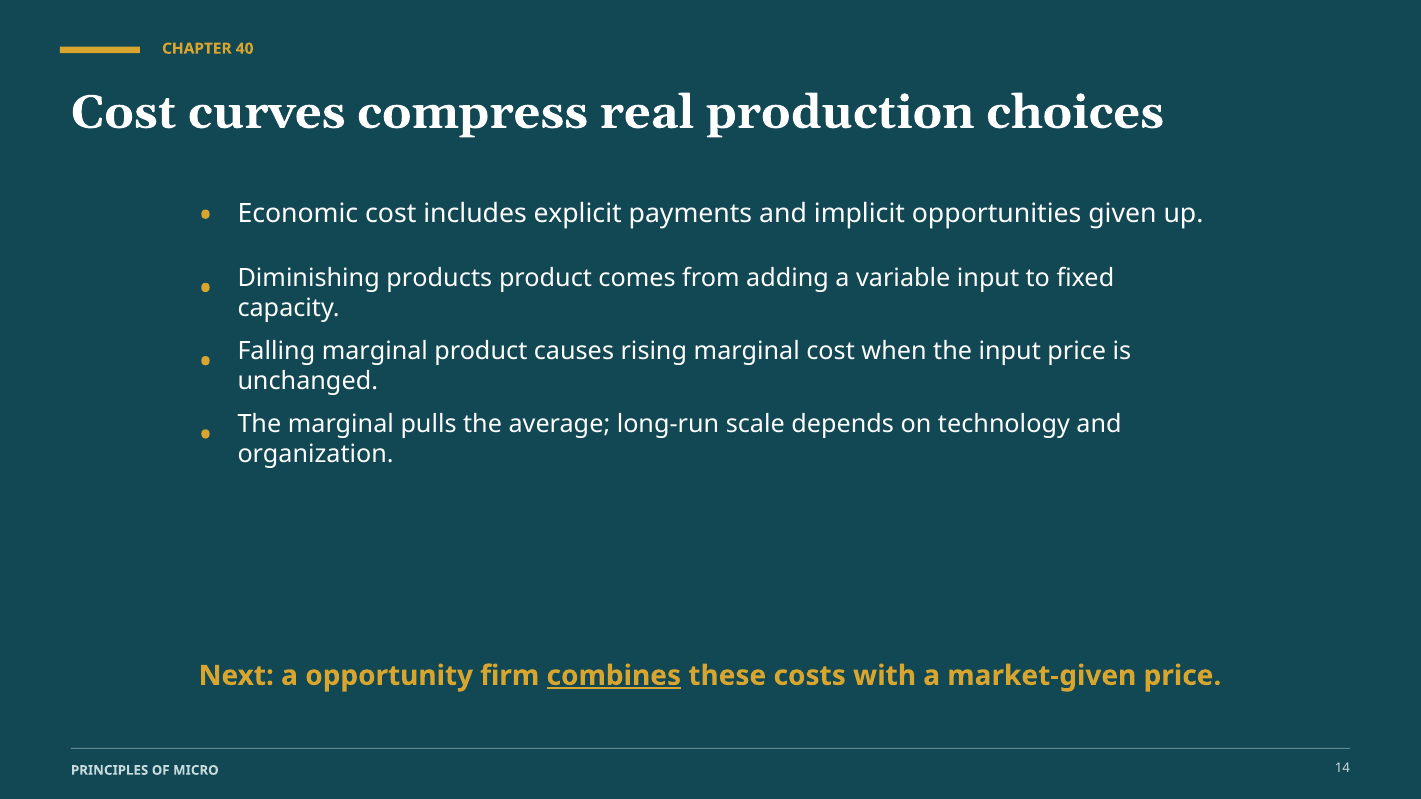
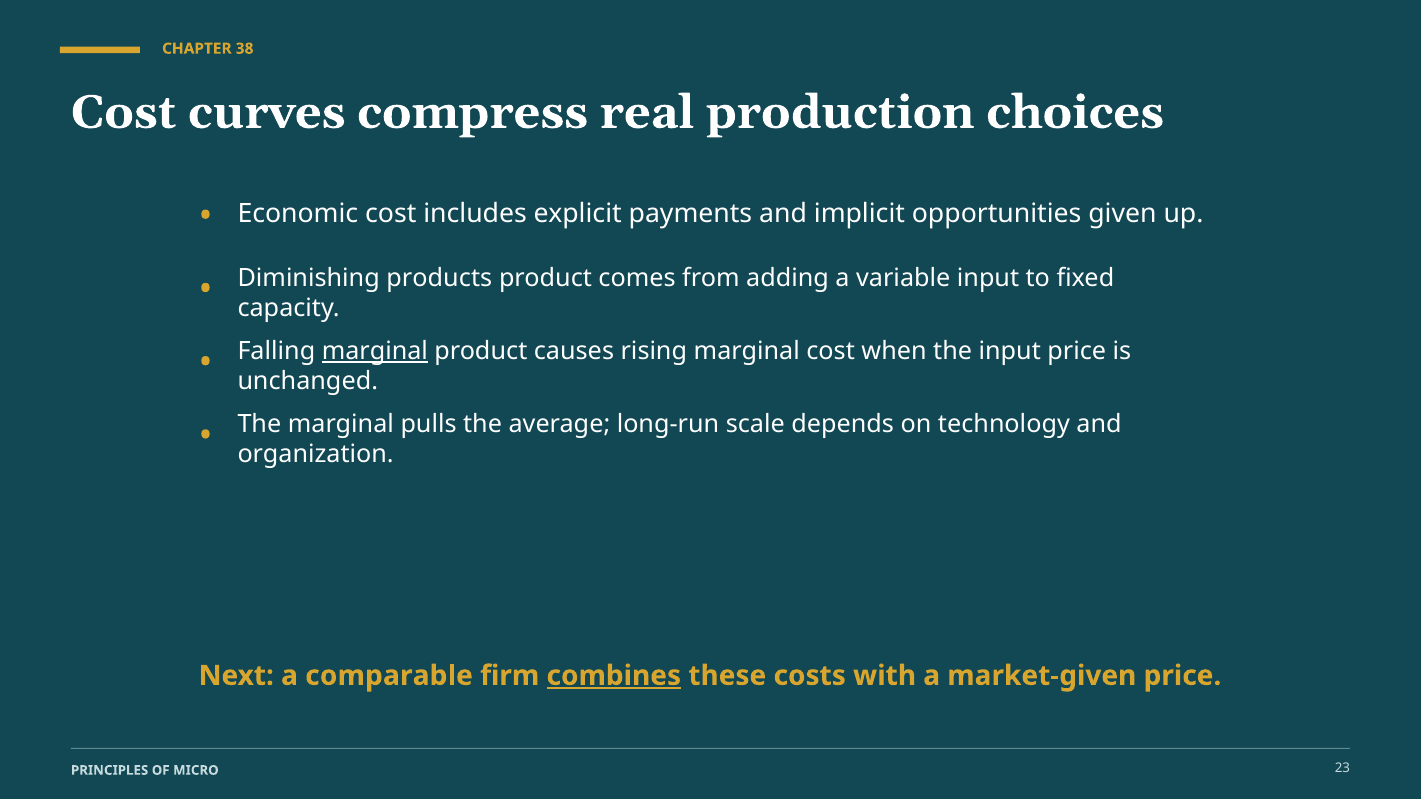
40: 40 -> 38 (245, 49)
marginal underline: none -> present (375, 351)
opportunity: opportunity -> comparable (389, 676)
14: 14 -> 23 (1342, 768)
